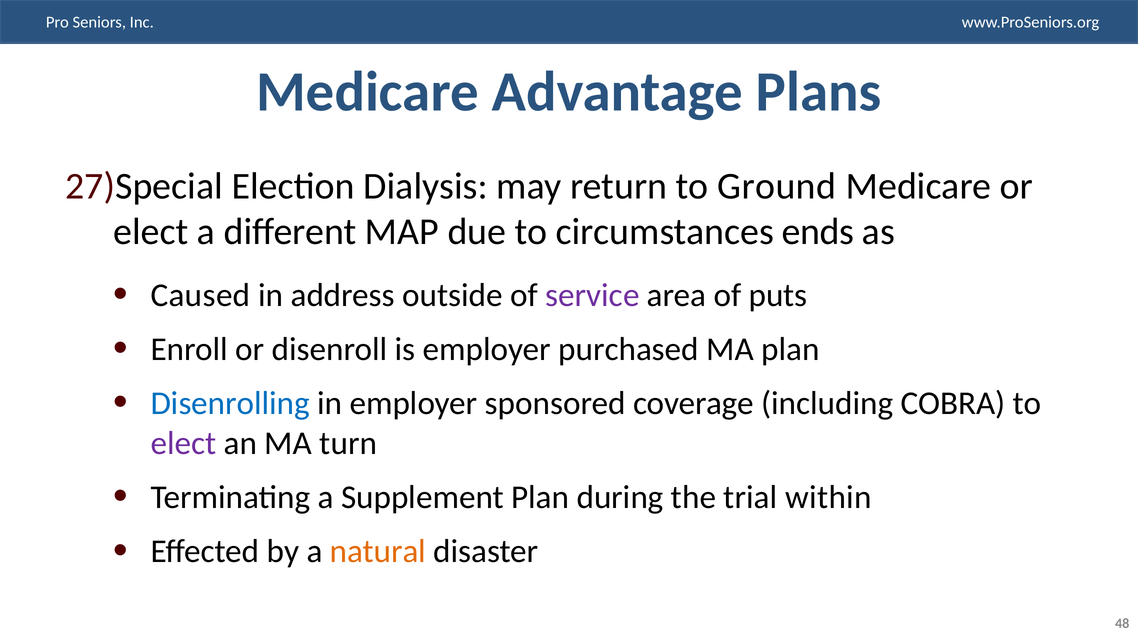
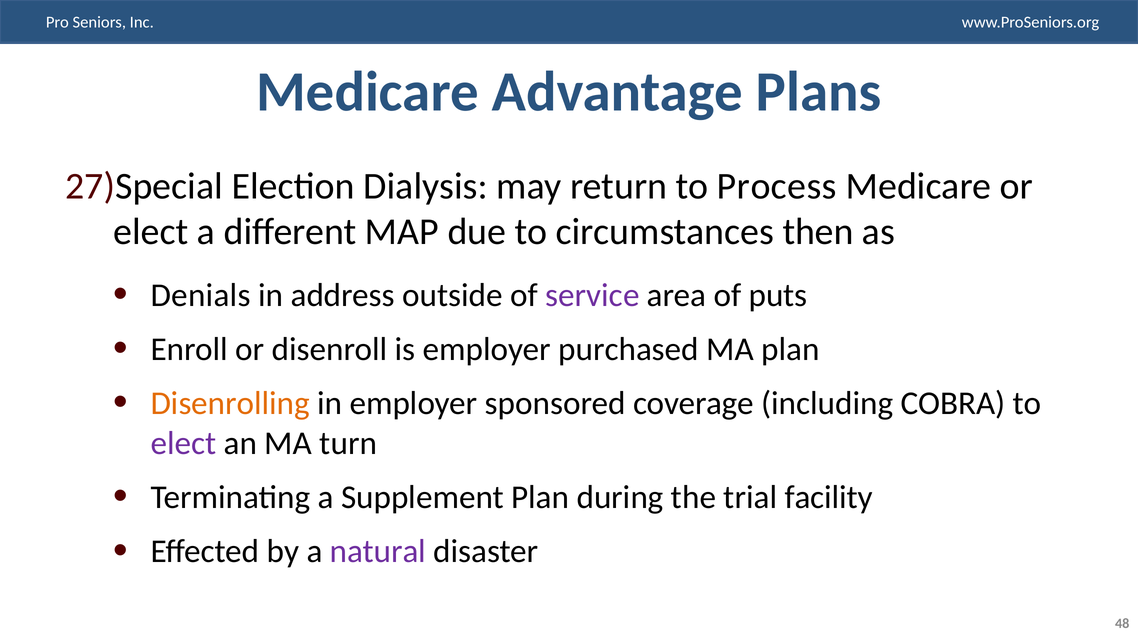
Ground: Ground -> Process (777, 186)
ends: ends -> then (818, 232)
Caused: Caused -> Denials (201, 295)
Disenrolling colour: blue -> orange (230, 404)
within: within -> facility (829, 497)
natural colour: orange -> purple (378, 552)
